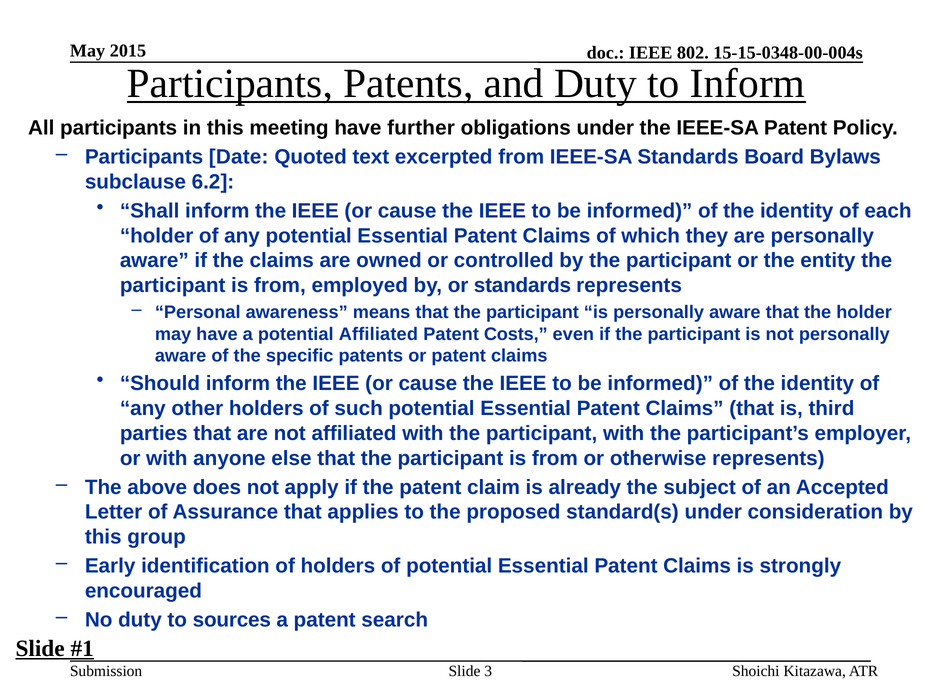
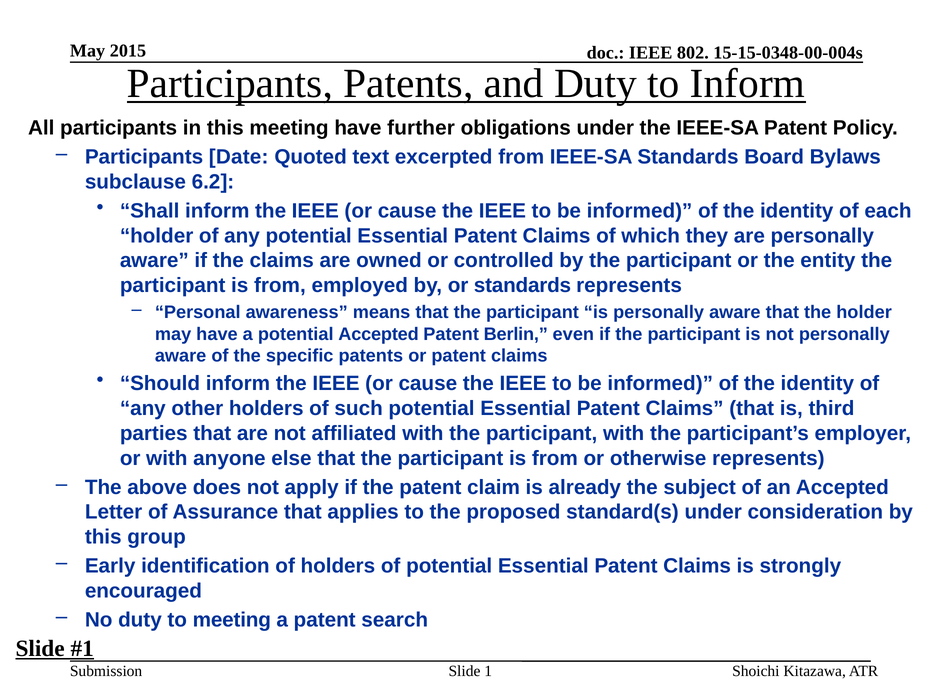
potential Affiliated: Affiliated -> Accepted (379, 334)
Costs: Costs -> Berlin (516, 334)
to sources: sources -> meeting (232, 620)
3: 3 -> 1 (488, 671)
